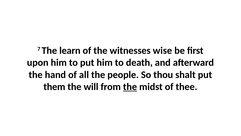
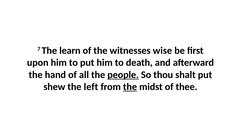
people underline: none -> present (123, 74)
them: them -> shew (54, 87)
will: will -> left (91, 87)
